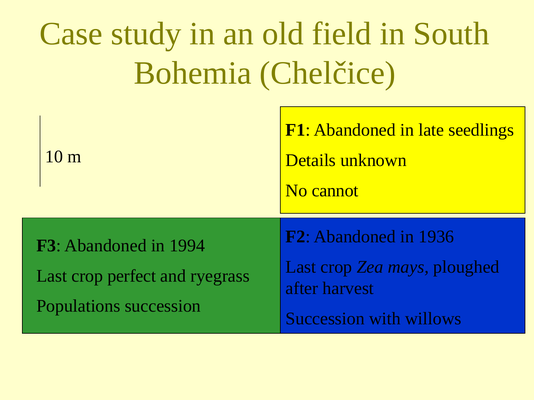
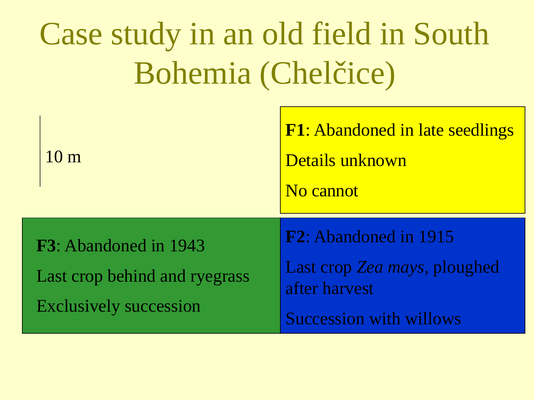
1936: 1936 -> 1915 (436, 237)
1994: 1994 -> 1943 (187, 246)
perfect: perfect -> behind (132, 276)
Populations: Populations -> Exclusively (78, 306)
